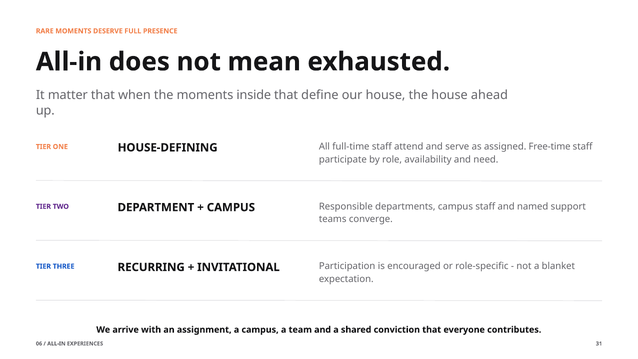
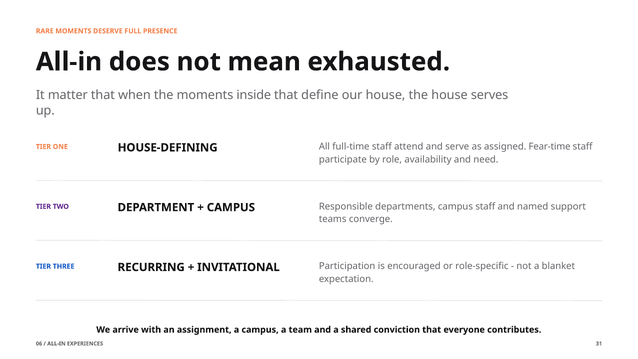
ahead: ahead -> serves (490, 95)
Free-time: Free-time -> Fear-time (550, 147)
